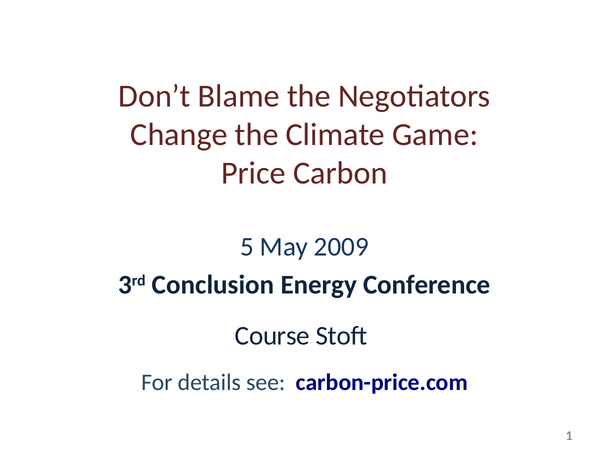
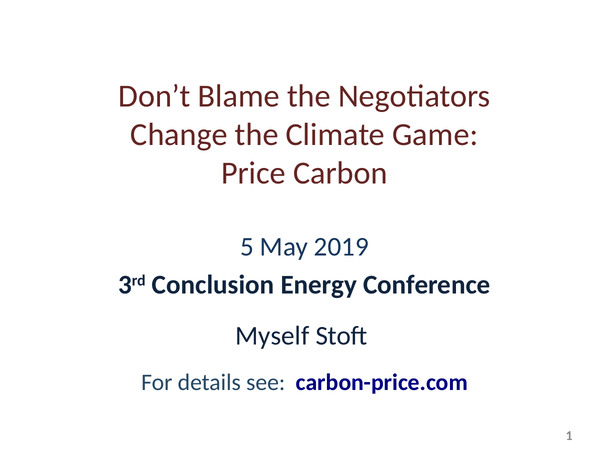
2009: 2009 -> 2019 (341, 247)
Course: Course -> Myself (272, 337)
